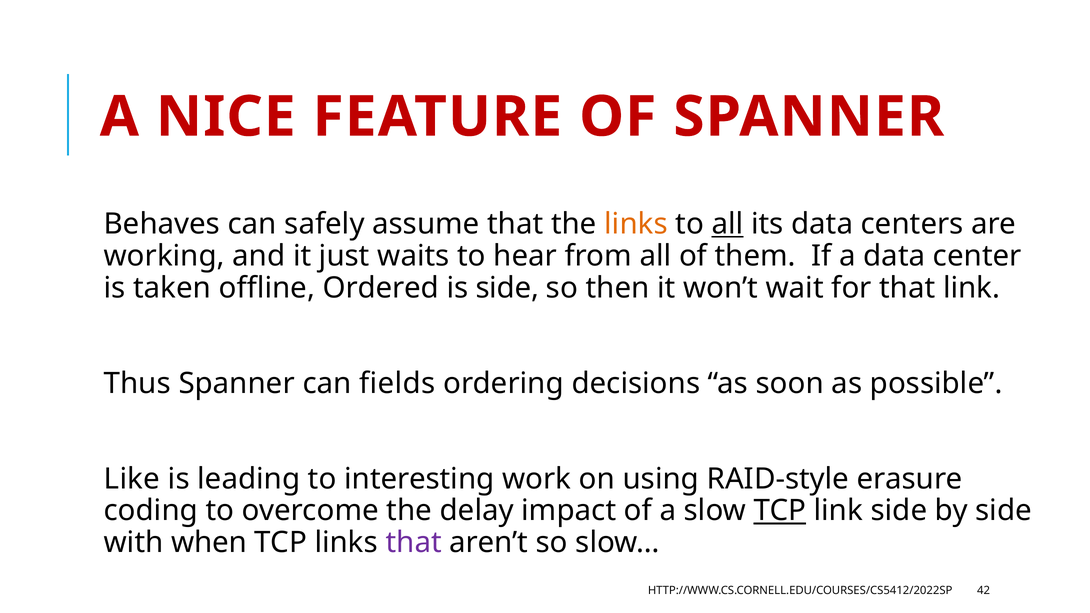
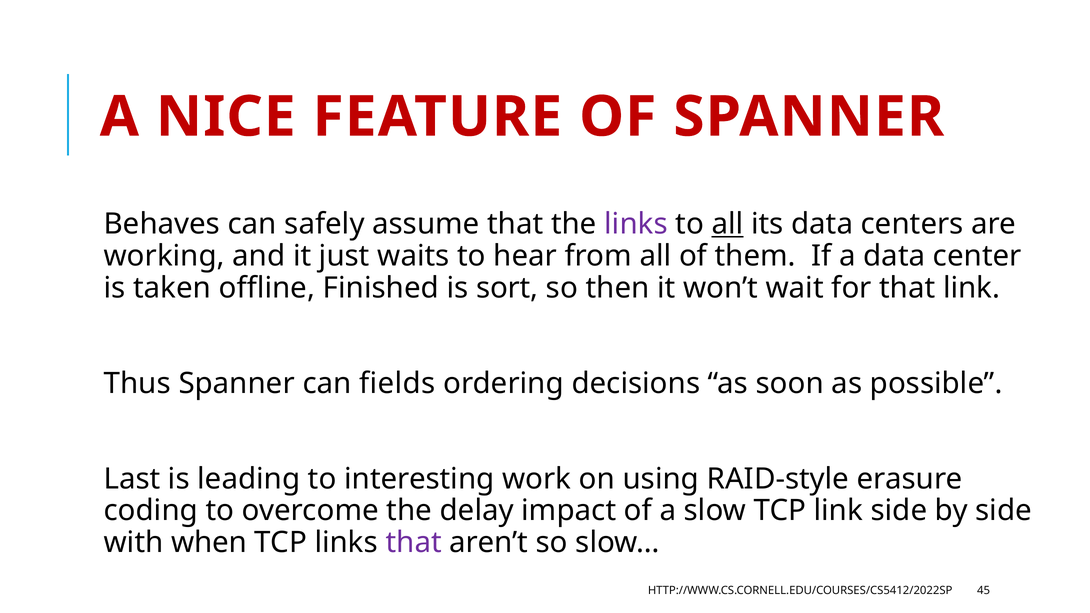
links colour: orange -> purple (636, 224)
Ordered: Ordered -> Finished (381, 288)
is side: side -> sort (507, 288)
Like: Like -> Last (132, 479)
TCP underline: present -> none (780, 511)
42: 42 -> 45 (984, 591)
